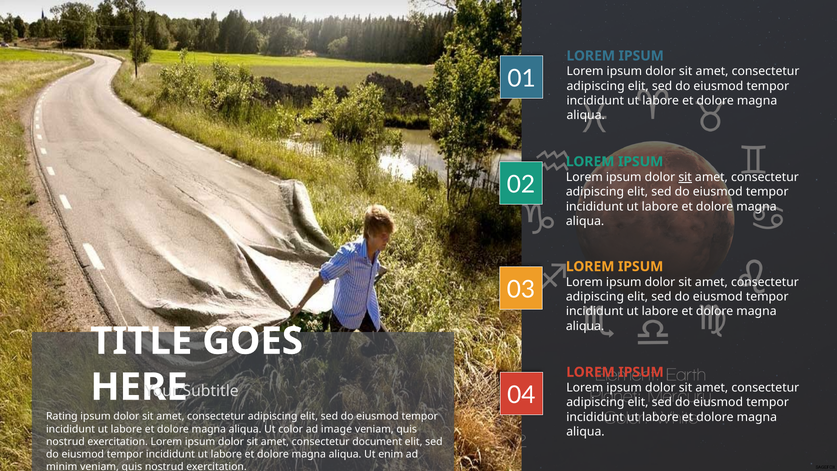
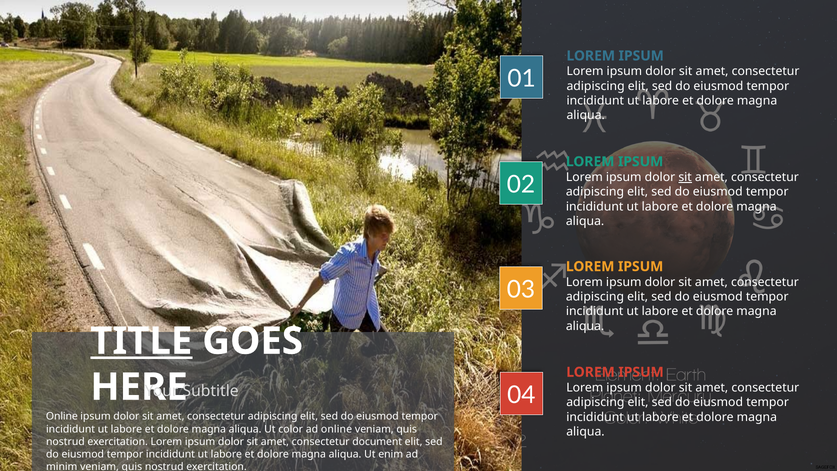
TITLE underline: none -> present (141, 341)
Rating: Rating -> Online (62, 416)
ad image: image -> online (337, 429)
